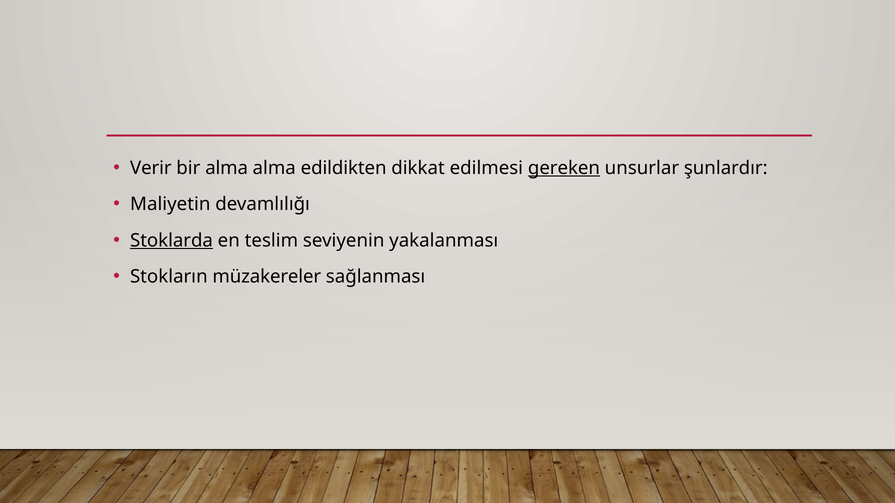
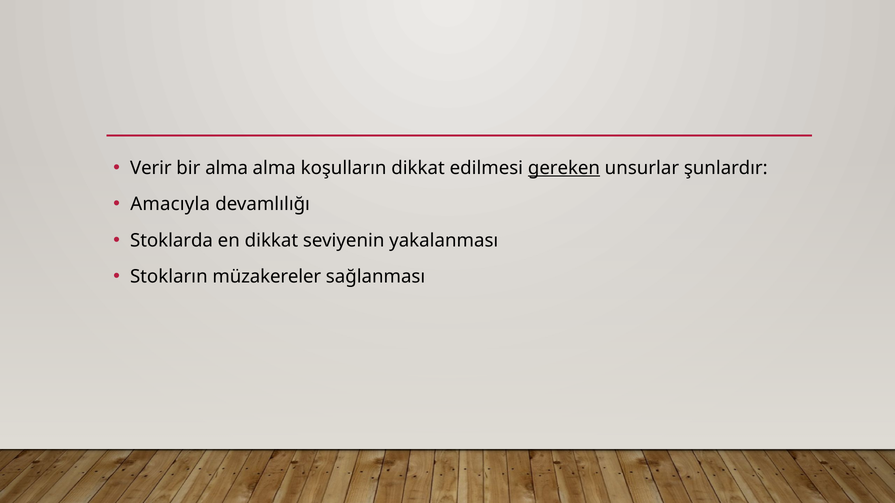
edildikten: edildikten -> koşulların (344, 168)
Maliyetin: Maliyetin -> Amacıyla (170, 205)
Stoklarda underline: present -> none (171, 241)
en teslim: teslim -> dikkat (271, 241)
